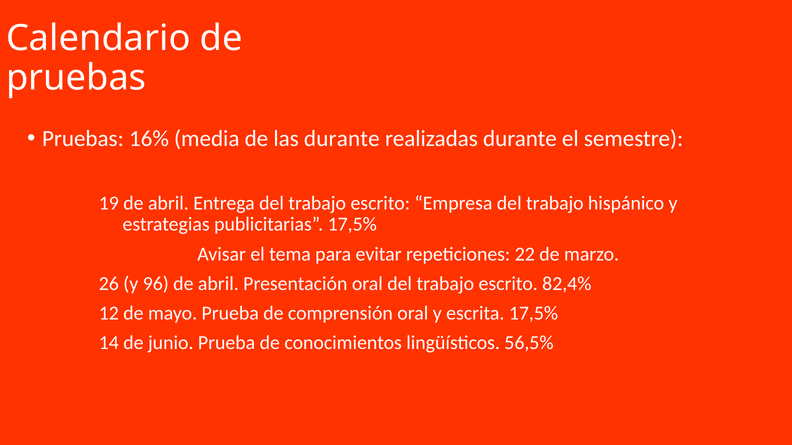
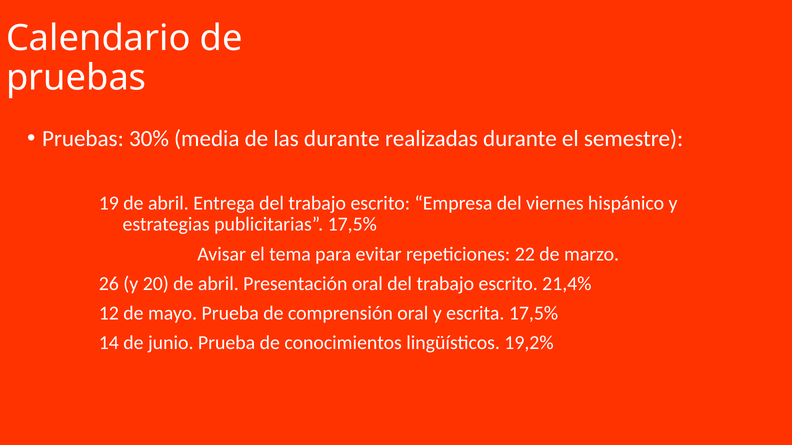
16%: 16% -> 30% (149, 139)
Empresa del trabajo: trabajo -> viernes (555, 203)
96: 96 -> 20 (156, 284)
82,4%: 82,4% -> 21,4% (567, 284)
56,5%: 56,5% -> 19,2% (529, 343)
